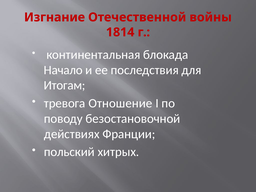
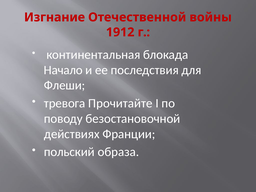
1814: 1814 -> 1912 (120, 32)
Итогам: Итогам -> Флеши (64, 85)
Отношение: Отношение -> Прочитайте (120, 103)
хитрых: хитрых -> образа (118, 152)
